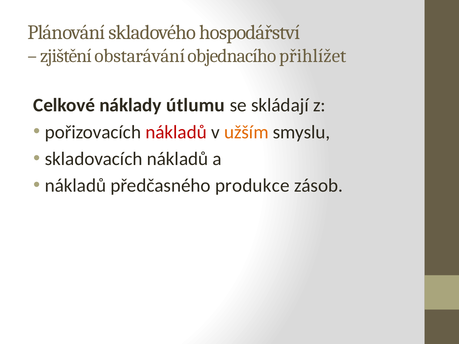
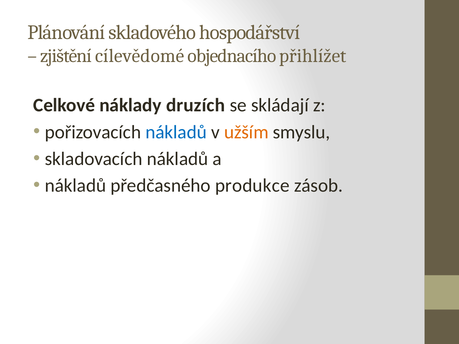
obstarávání: obstarávání -> cílevědomé (140, 56)
útlumu: útlumu -> druzích (196, 105)
nákladů colour: red -> blue (176, 132)
